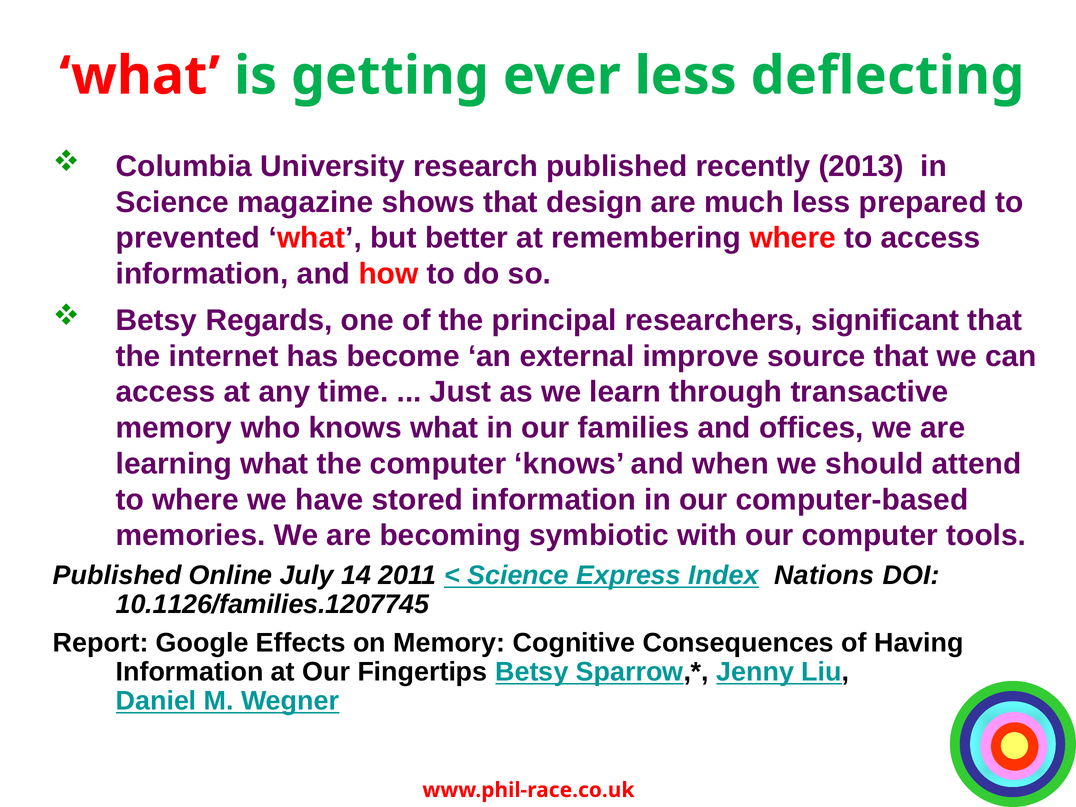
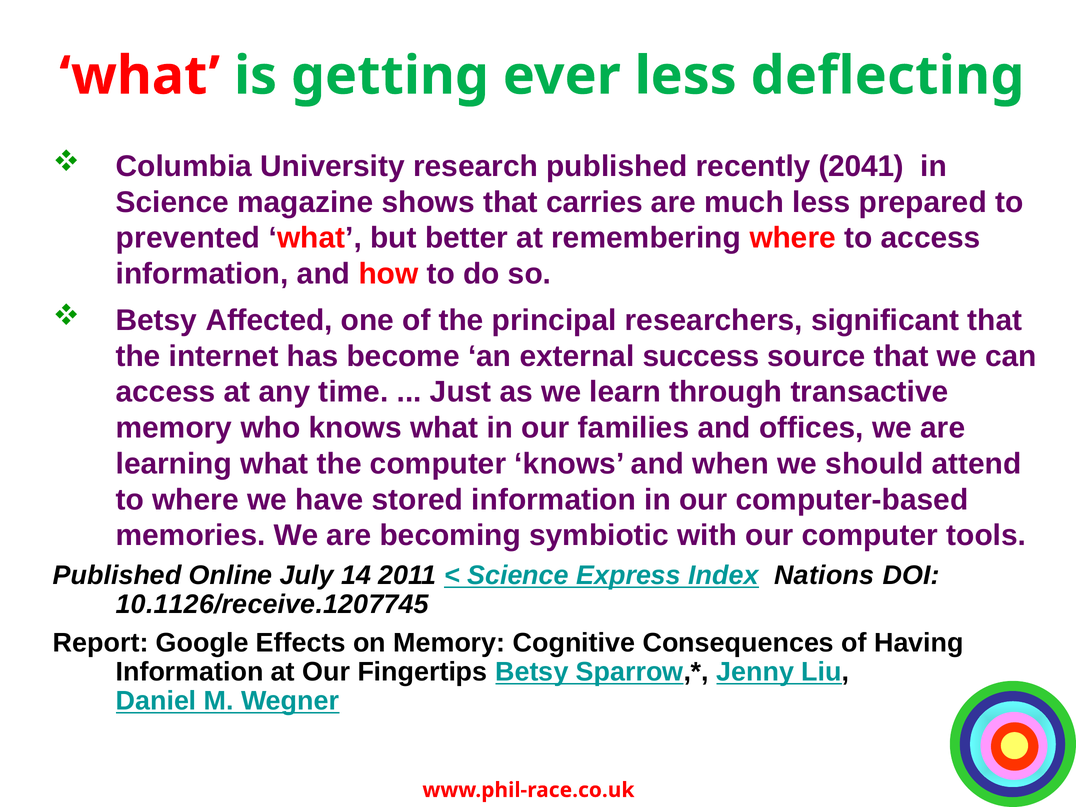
2013: 2013 -> 2041 (861, 166)
design: design -> carries (595, 202)
Regards: Regards -> Affected (269, 320)
improve: improve -> success (701, 356)
10.1126/families.1207745: 10.1126/families.1207745 -> 10.1126/receive.1207745 (272, 604)
